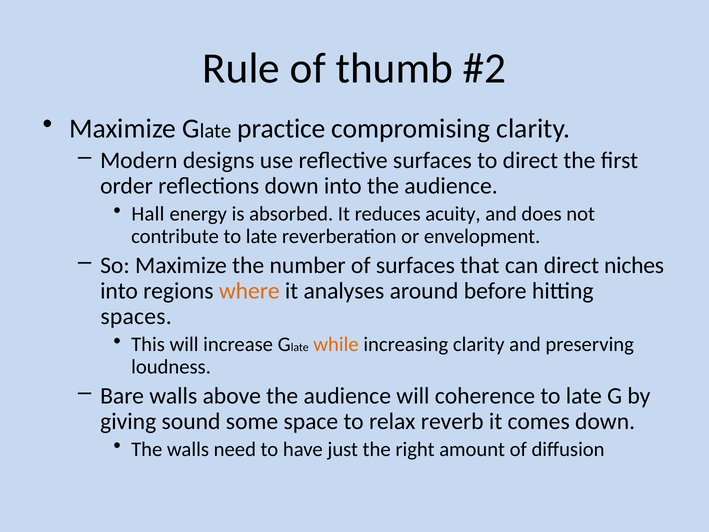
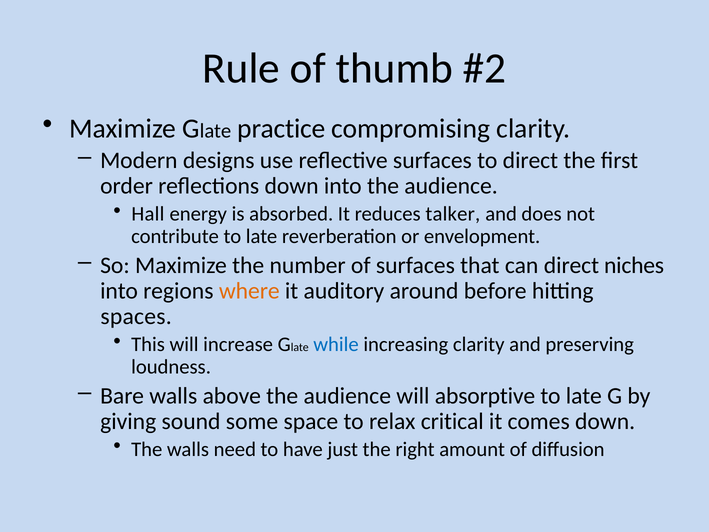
acuity: acuity -> talker (453, 214)
analyses: analyses -> auditory (344, 291)
while colour: orange -> blue (336, 344)
coherence: coherence -> absorptive (485, 396)
reverb: reverb -> critical (452, 421)
